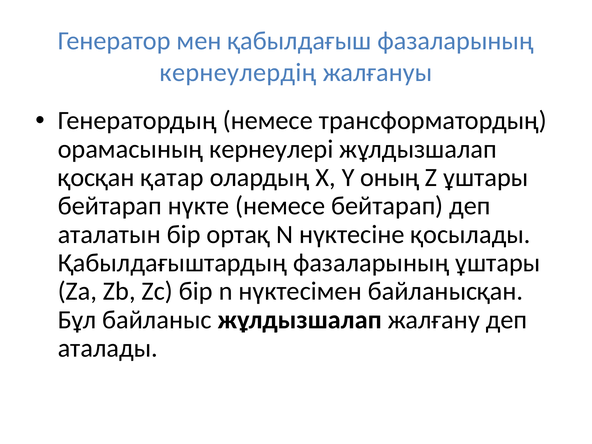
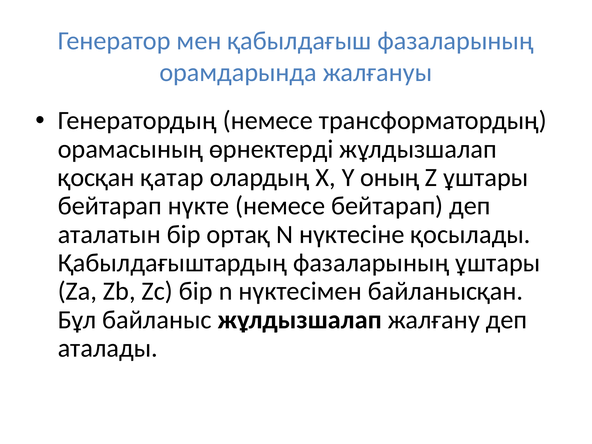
кернеулердің: кернеулердің -> орамдарында (238, 72)
кернеулері: кернеулері -> өрнектерді (271, 149)
